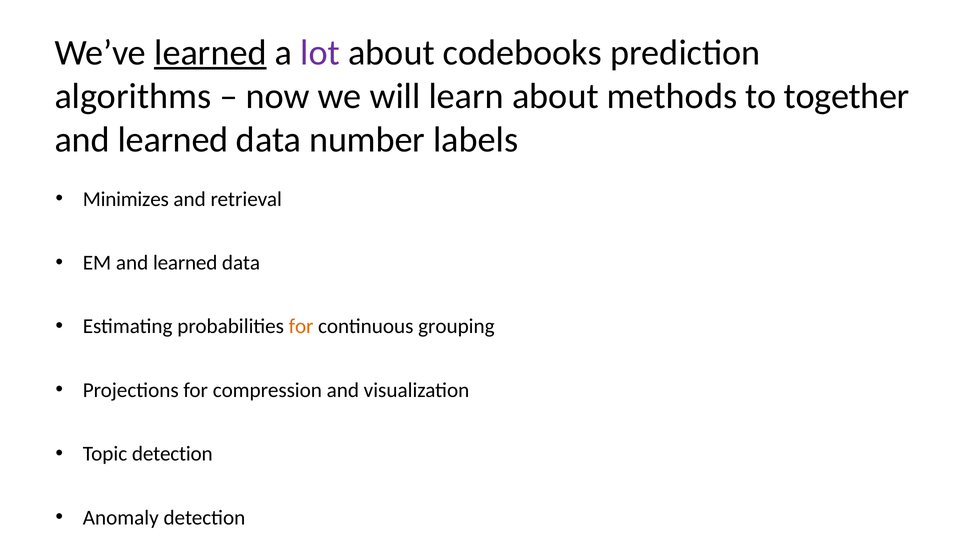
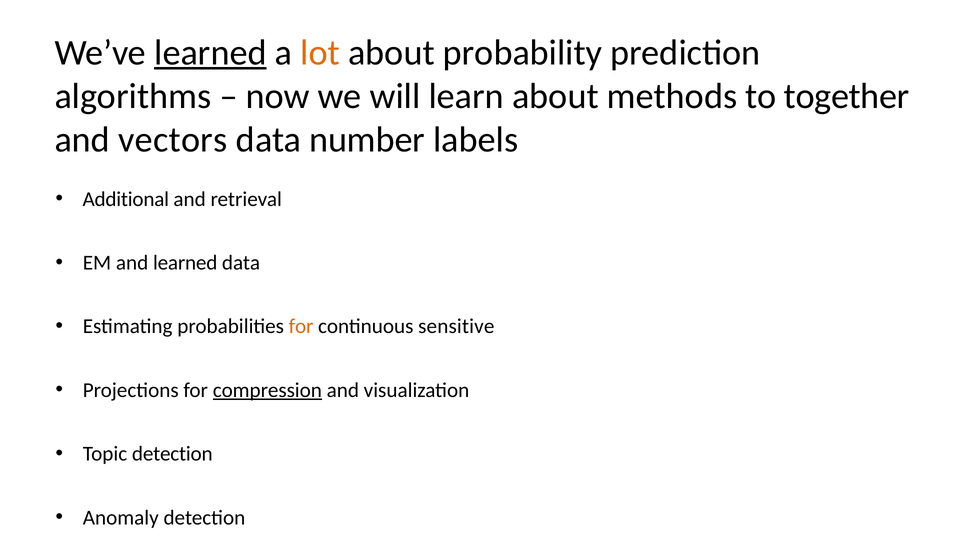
lot colour: purple -> orange (320, 53)
codebooks: codebooks -> probability (522, 53)
learned: learned -> vectors (173, 140)
Minimizes: Minimizes -> Additional (126, 199)
grouping: grouping -> sensitive (456, 326)
compression underline: none -> present (267, 390)
